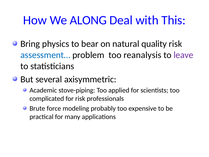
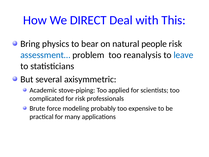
ALONG: ALONG -> DIRECT (88, 20)
quality: quality -> people (154, 44)
leave colour: purple -> blue (183, 55)
